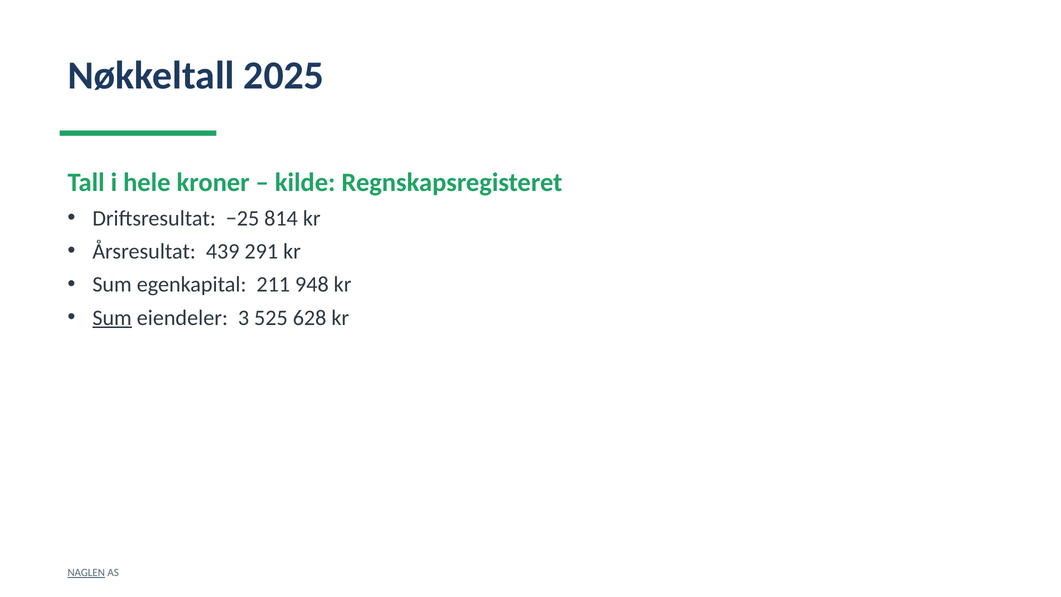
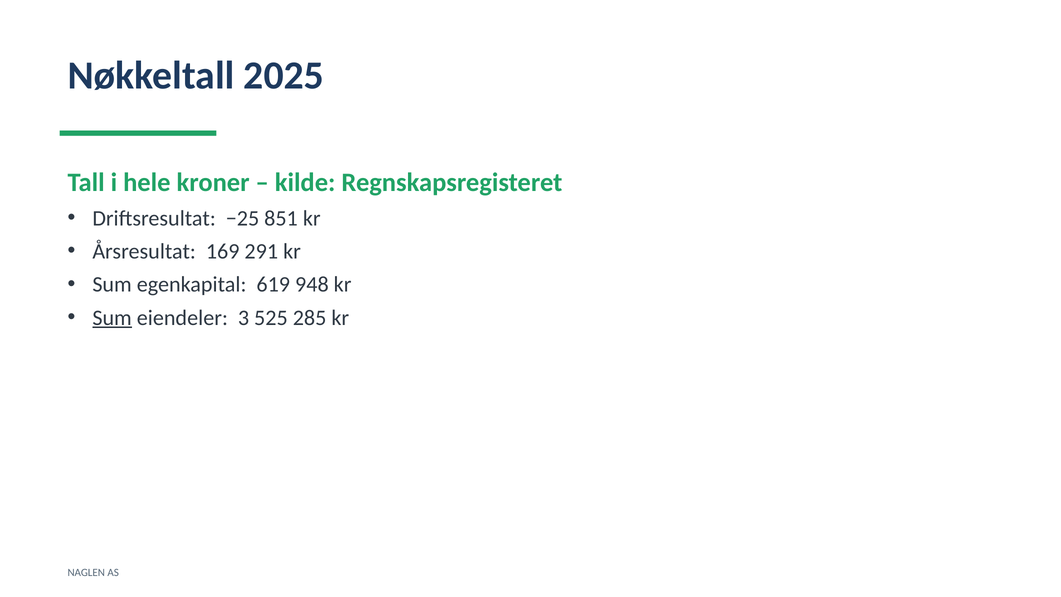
814: 814 -> 851 (281, 218)
439: 439 -> 169 (223, 251)
211: 211 -> 619 (273, 285)
628: 628 -> 285 (310, 318)
NAGLEN underline: present -> none (86, 573)
